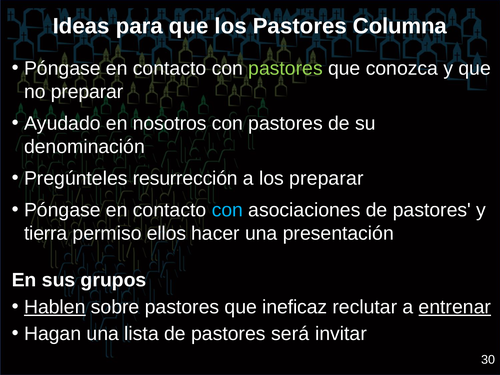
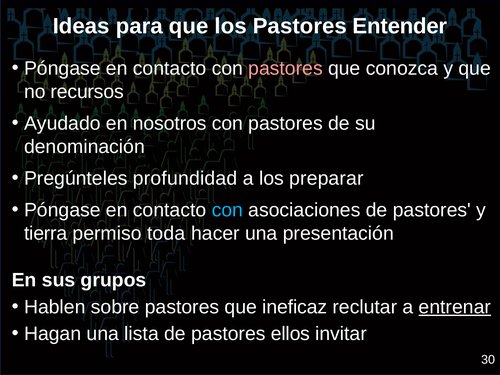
Columna: Columna -> Entender (400, 26)
pastores colour: light green -> pink (286, 69)
no preparar: preparar -> recursos (87, 92)
resurrección: resurrección -> profundidad (185, 179)
ellos: ellos -> toda (166, 234)
Hablen underline: present -> none (55, 307)
será: será -> ellos (290, 334)
